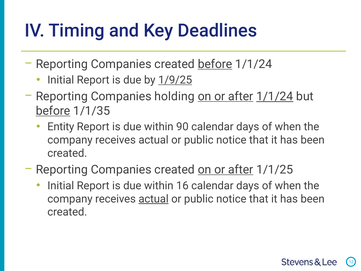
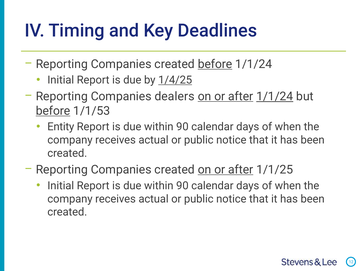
1/9/25: 1/9/25 -> 1/4/25 (175, 80)
holding: holding -> dealers (175, 96)
1/1/35: 1/1/35 -> 1/1/53 (92, 111)
16: 16 -> 90 (182, 185)
actual underline: present -> none (154, 199)
